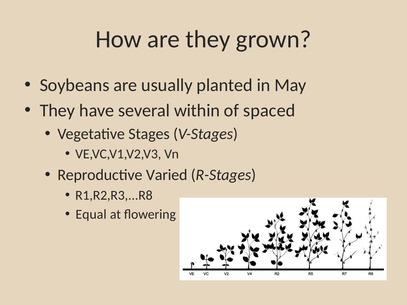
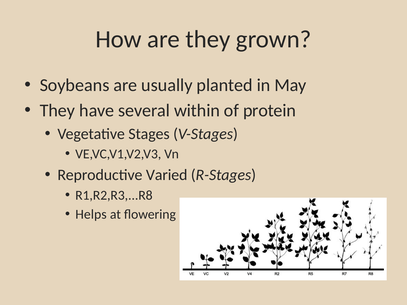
spaced: spaced -> protein (269, 111)
Equal: Equal -> Helps (91, 214)
